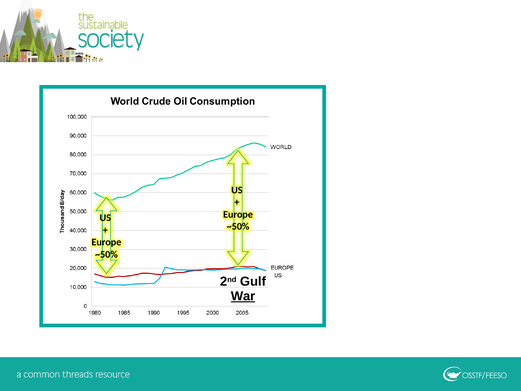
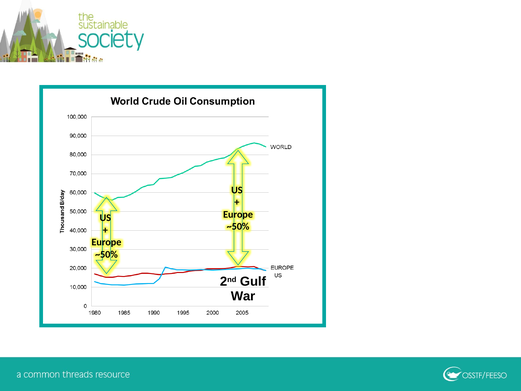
War underline: present -> none (243, 296)
